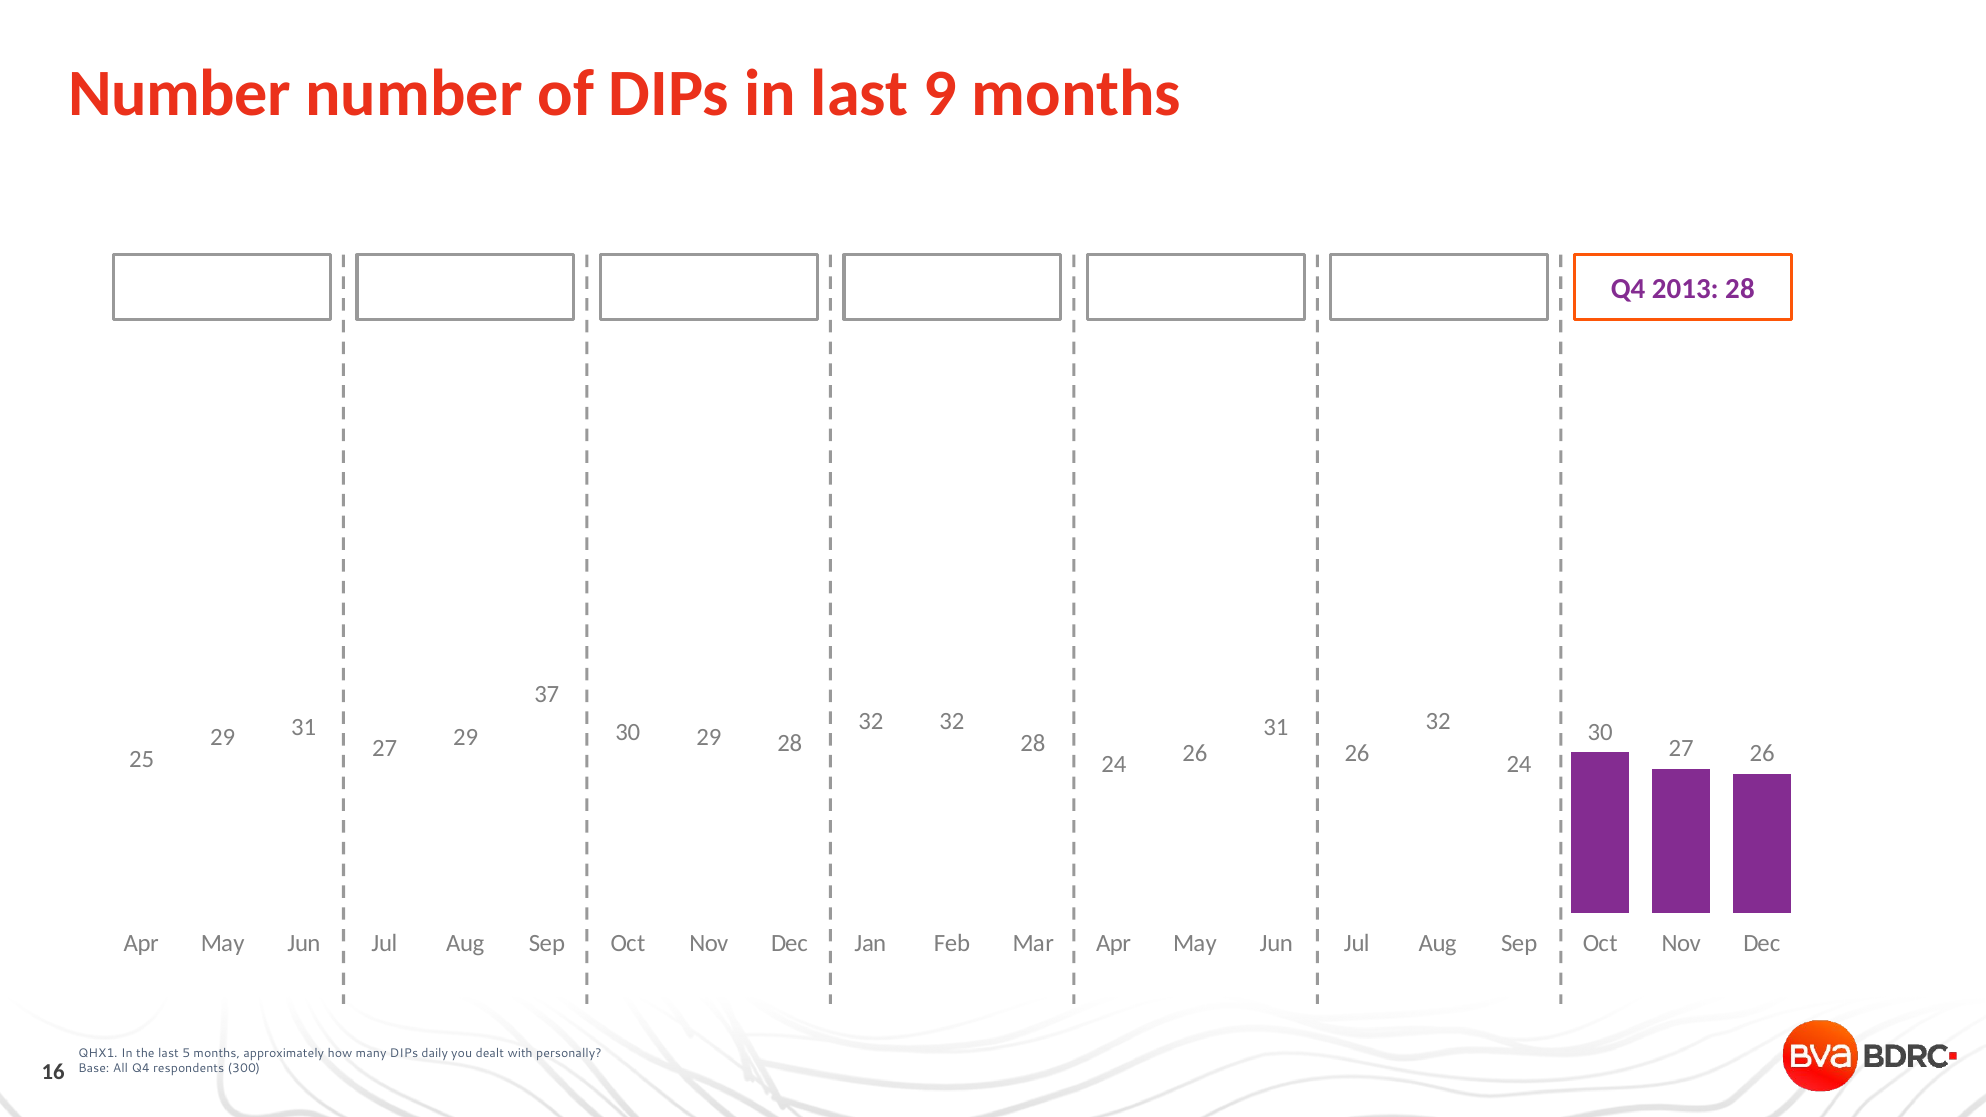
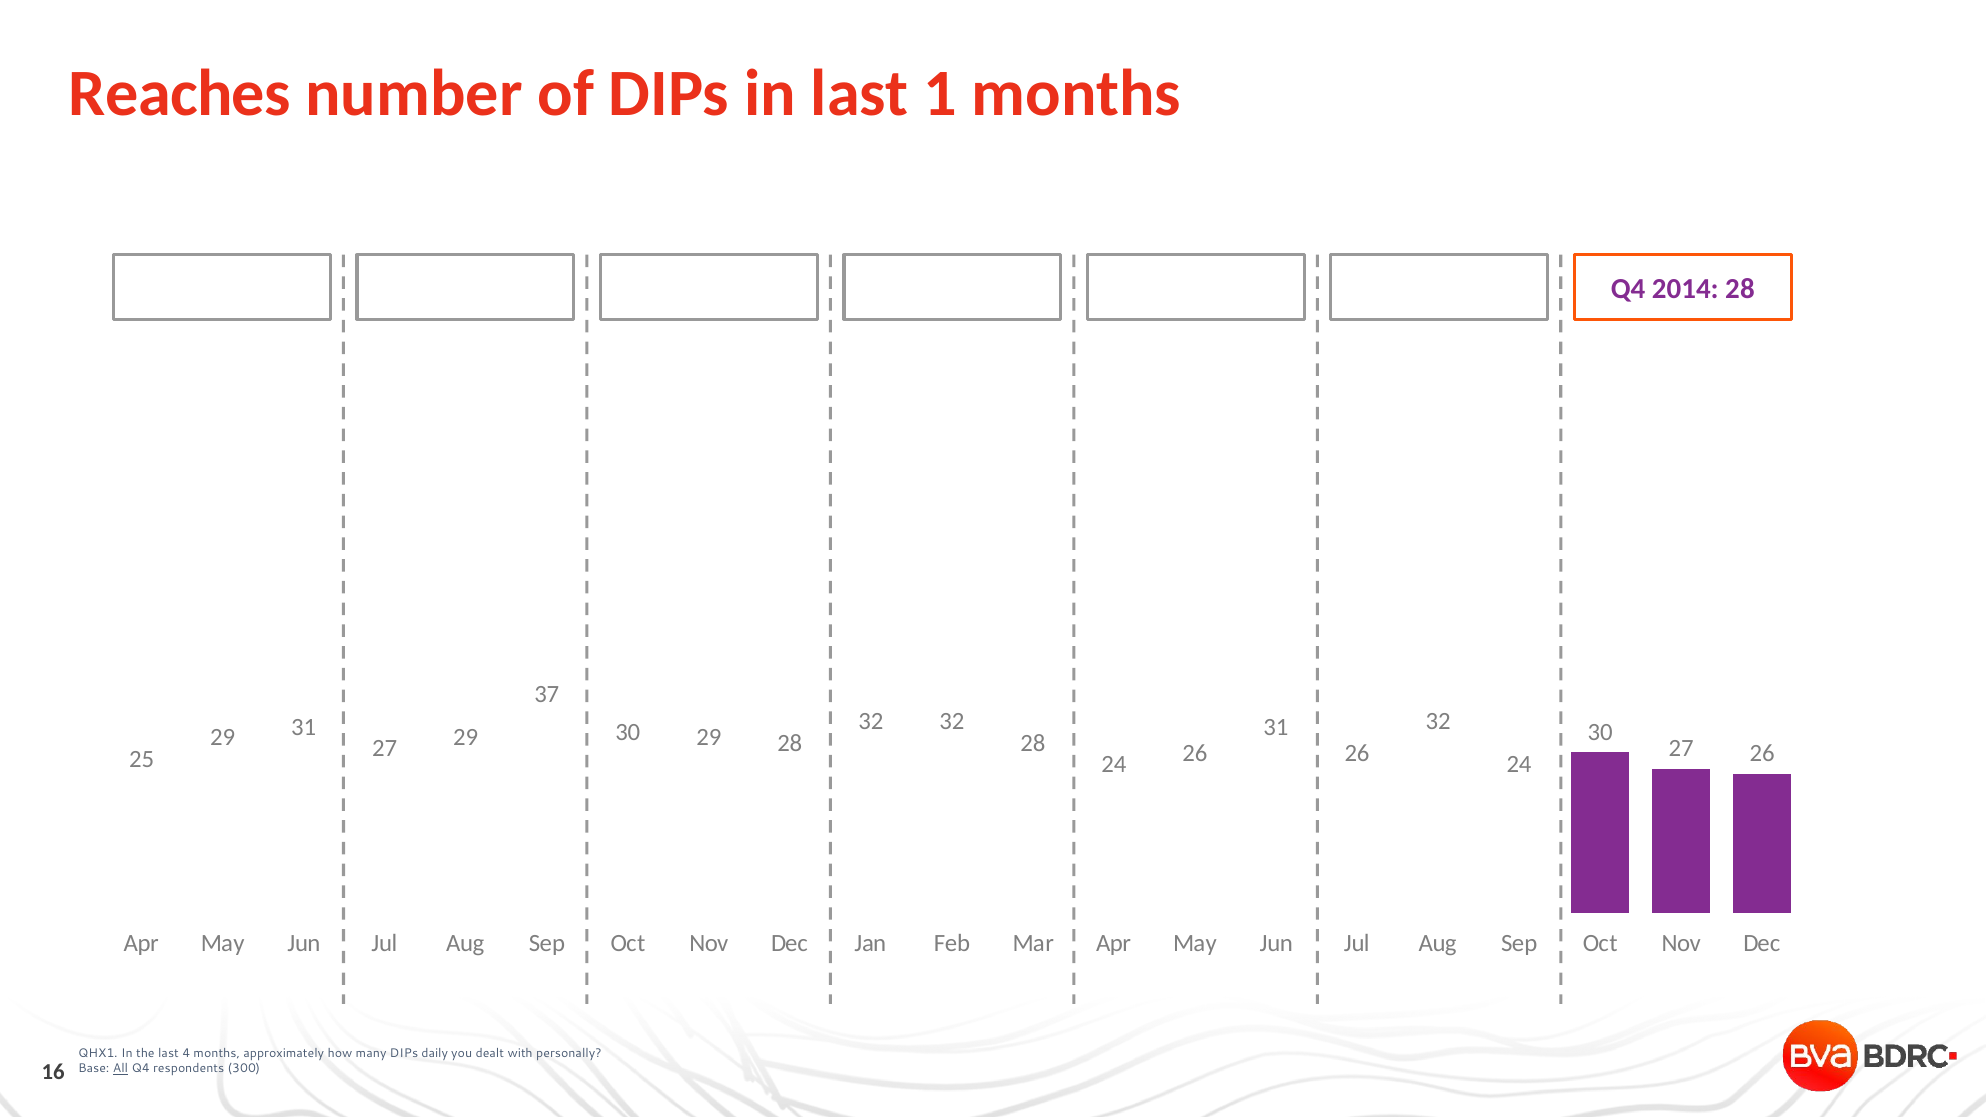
Number: Number -> Reaches (180, 94)
9: 9 -> 1 (940, 94)
2013: 2013 -> 2014 (1685, 289)
5: 5 -> 4 (186, 1054)
All underline: none -> present (121, 1069)
